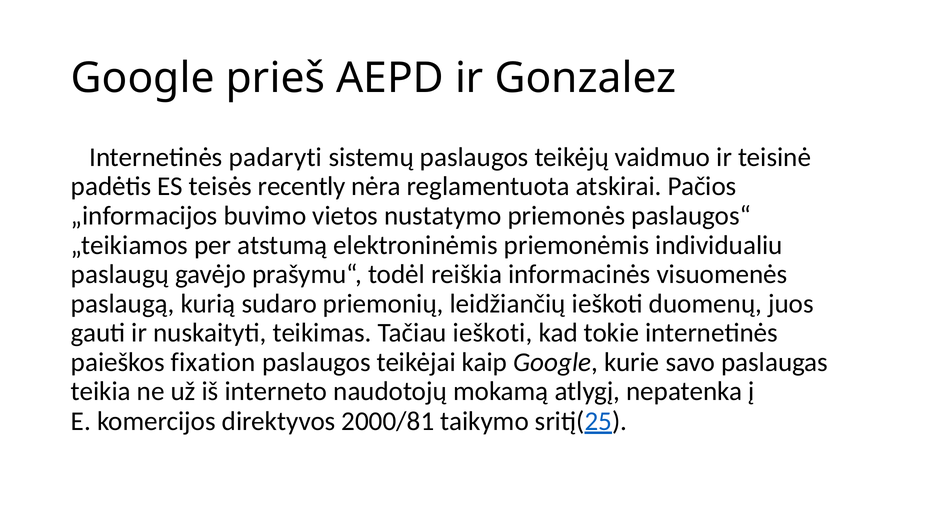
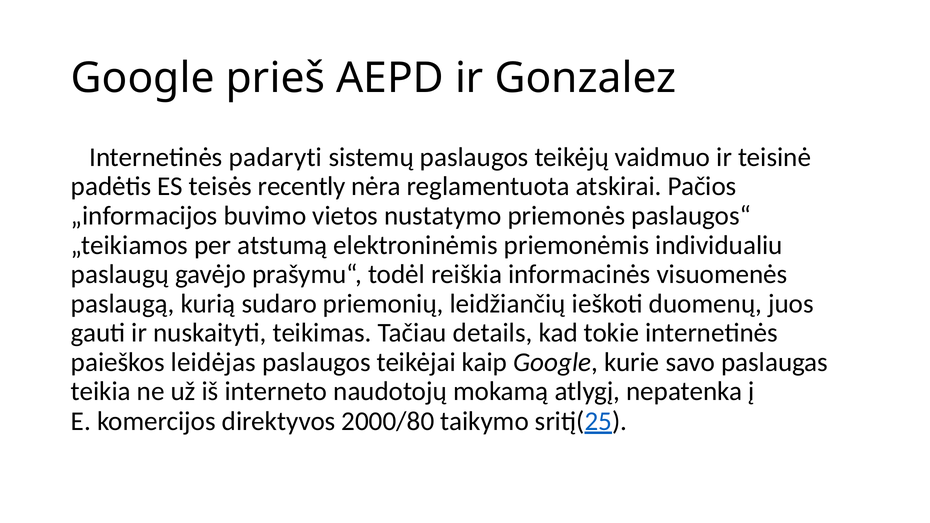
Tačiau ieškoti: ieškoti -> details (493, 333)
fixation: fixation -> leidėjas (213, 362)
2000/81: 2000/81 -> 2000/80 (388, 421)
